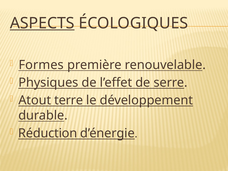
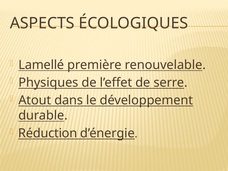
ASPECTS underline: present -> none (42, 23)
Formes: Formes -> Lamellé (41, 65)
terre: terre -> dans (69, 100)
